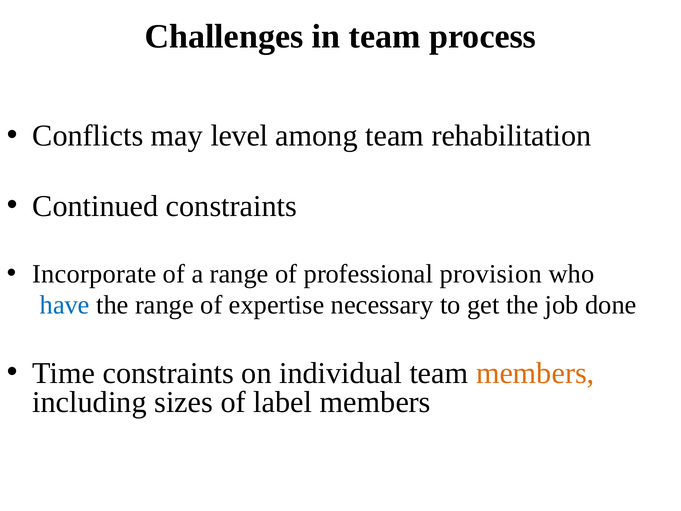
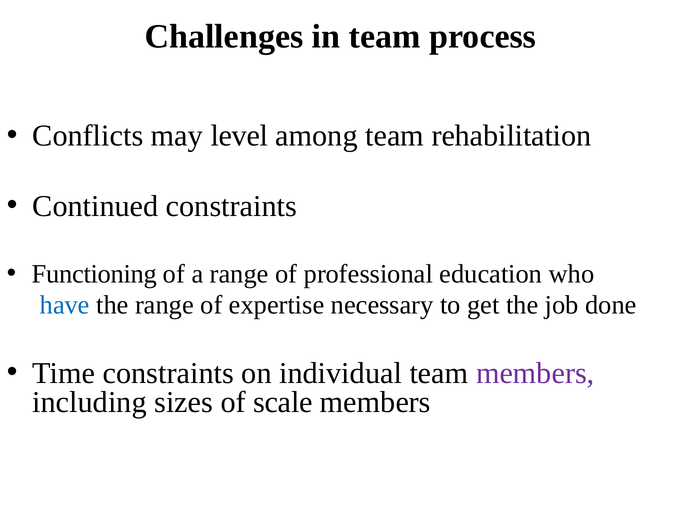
Incorporate: Incorporate -> Functioning (95, 274)
provision: provision -> education (491, 274)
members colour: orange -> purple (535, 373)
label: label -> scale (283, 402)
